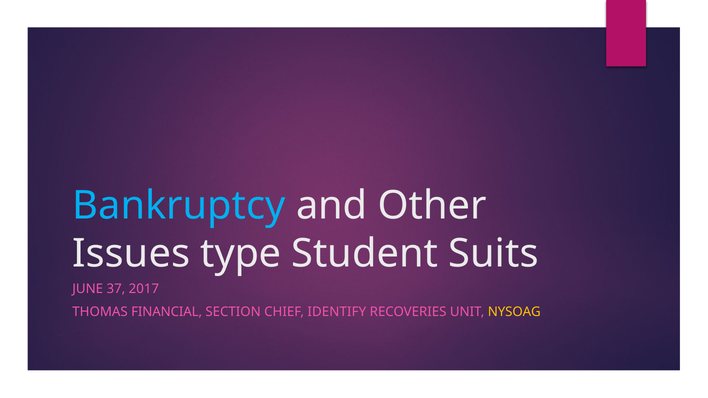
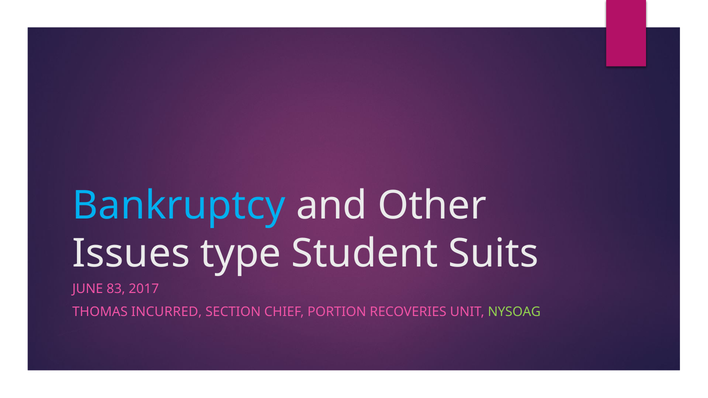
37: 37 -> 83 (116, 289)
FINANCIAL: FINANCIAL -> INCURRED (167, 312)
IDENTIFY: IDENTIFY -> PORTION (337, 312)
NYSOAG colour: yellow -> light green (514, 312)
